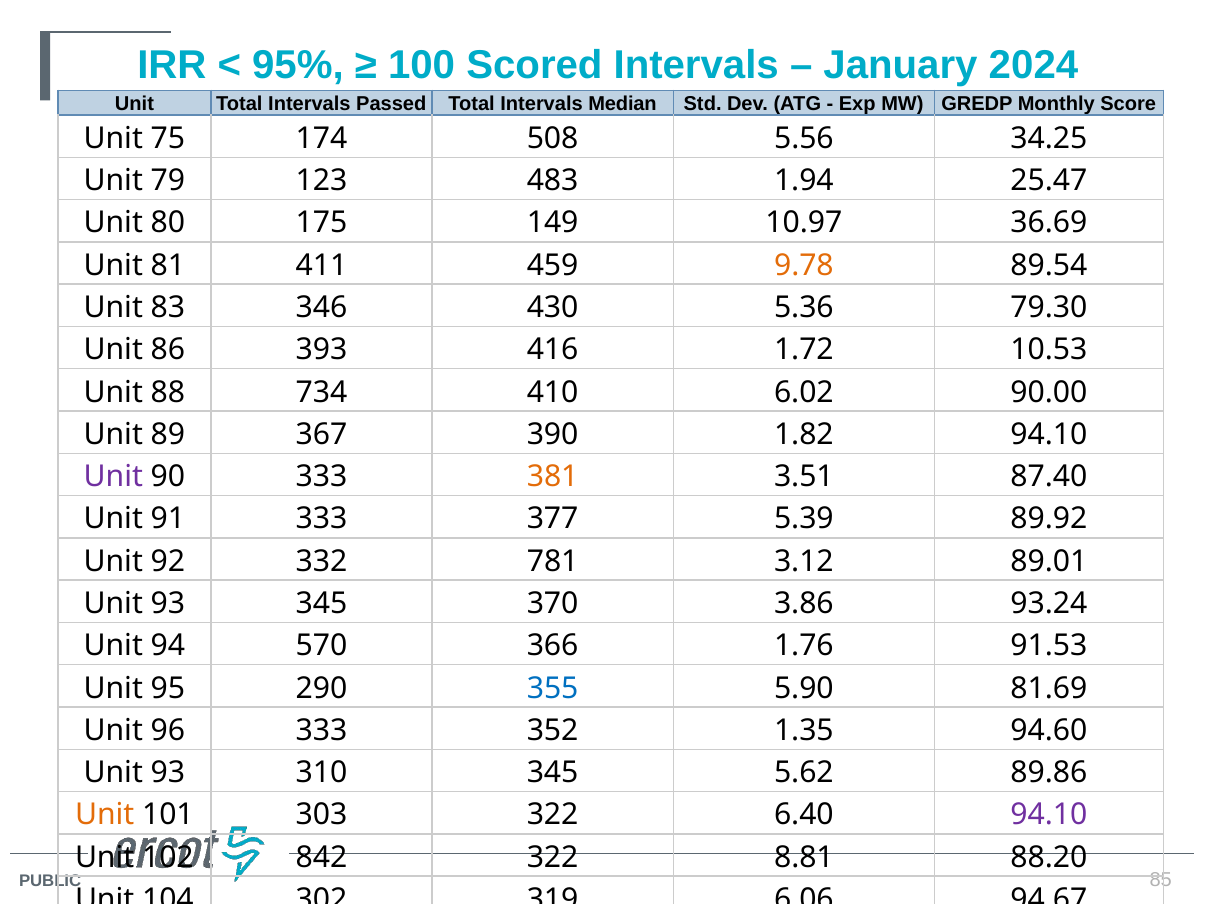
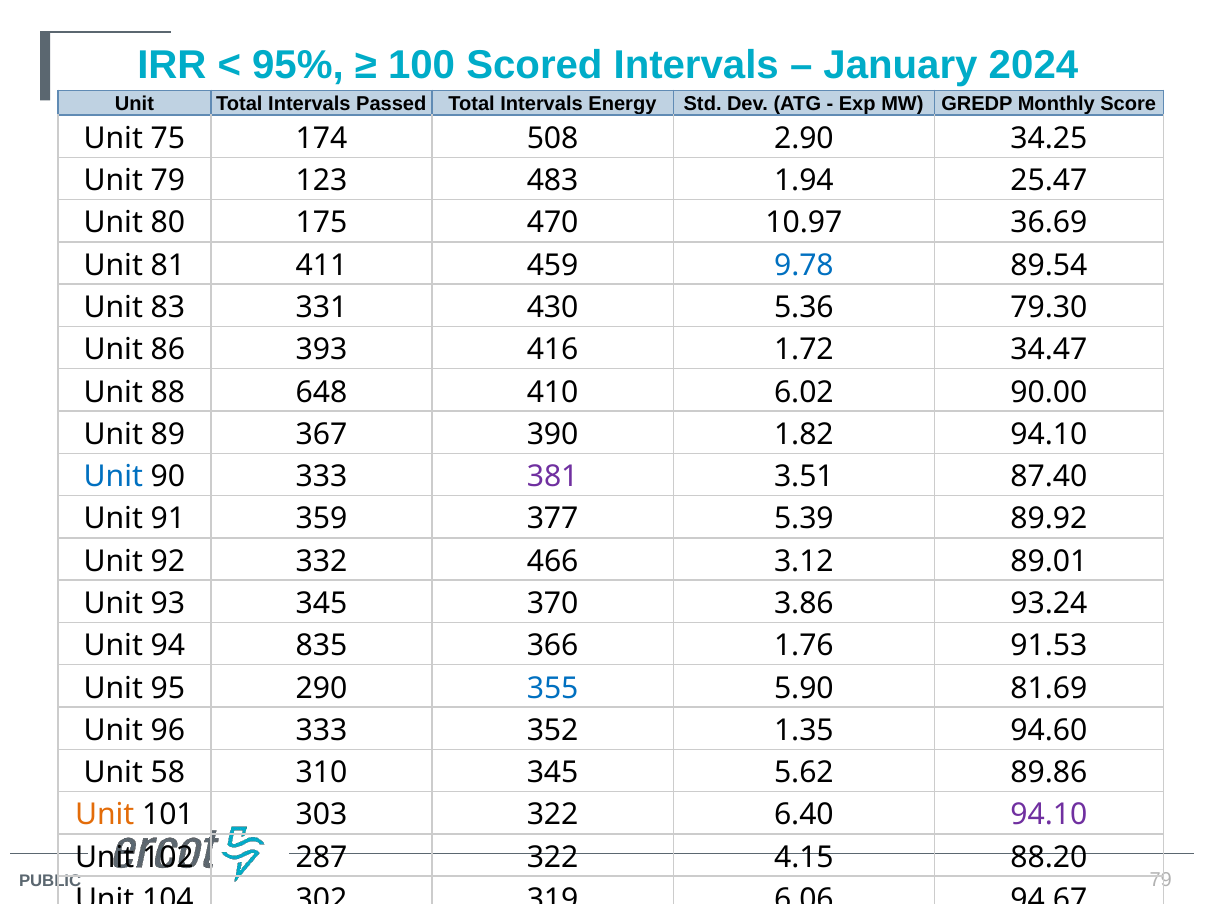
Median: Median -> Energy (622, 104)
5.56: 5.56 -> 2.90 (804, 139)
149: 149 -> 470 (553, 223)
9.78 colour: orange -> blue (804, 265)
346: 346 -> 331 (322, 308)
10.53: 10.53 -> 34.47 (1049, 350)
734: 734 -> 648 (322, 392)
Unit colour: purple -> blue (113, 477)
381 colour: orange -> purple (553, 477)
91 333: 333 -> 359 (322, 519)
781: 781 -> 466 (553, 562)
570: 570 -> 835 (322, 646)
93: 93 -> 58 (168, 773)
842: 842 -> 287 (322, 858)
8.81: 8.81 -> 4.15 (804, 858)
85: 85 -> 79 (1161, 881)
